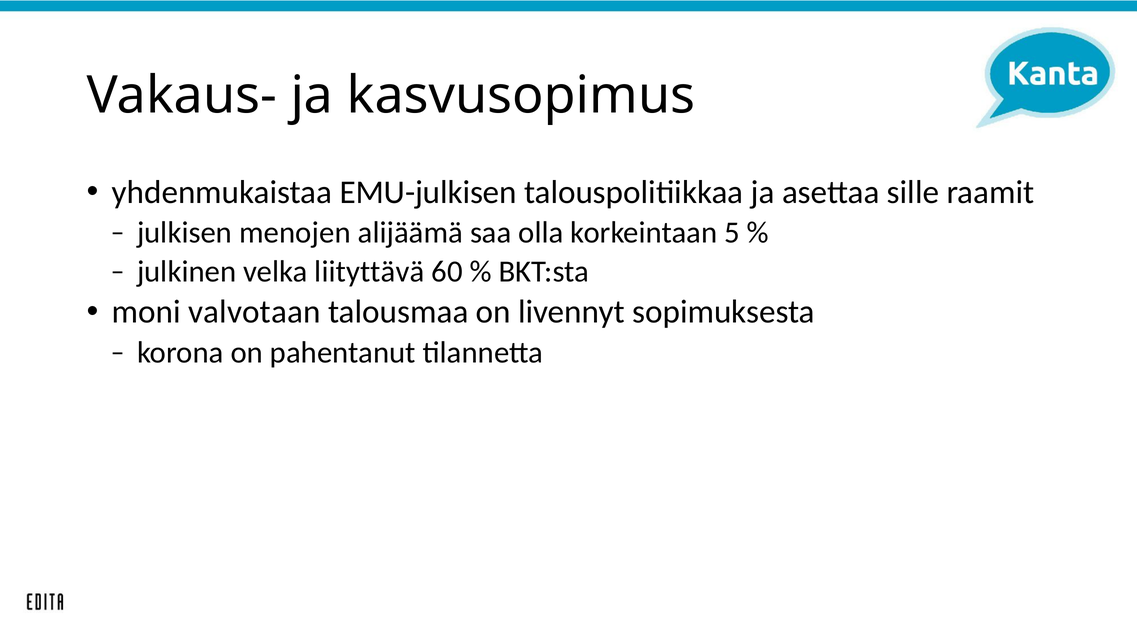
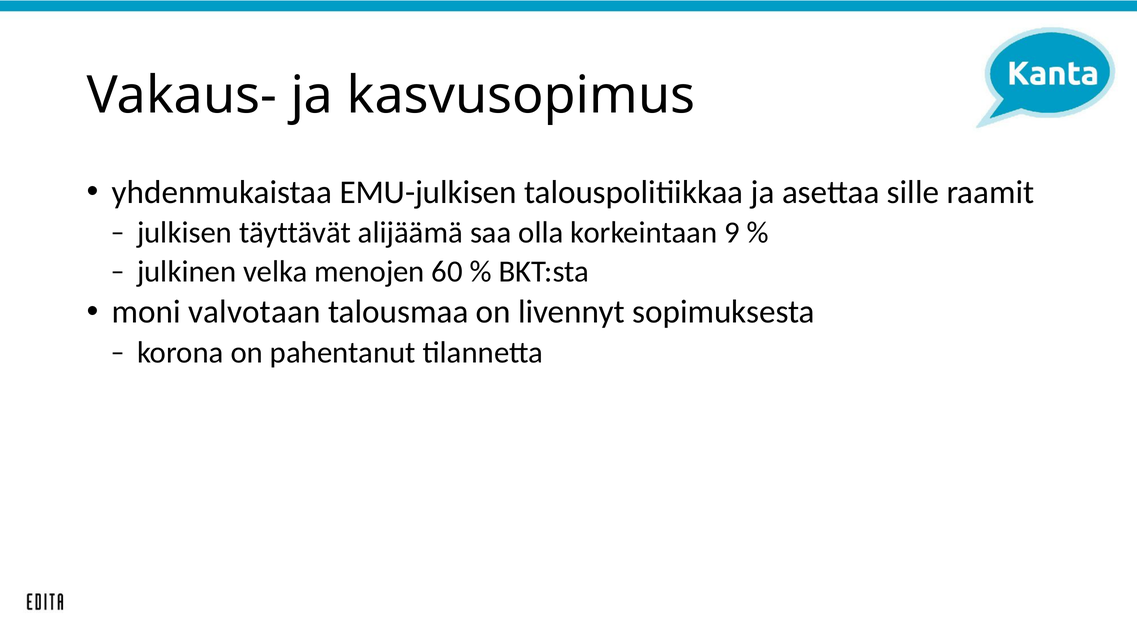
menojen: menojen -> täyttävät (295, 233)
5: 5 -> 9 (732, 233)
liityttävä: liityttävä -> menojen (369, 272)
